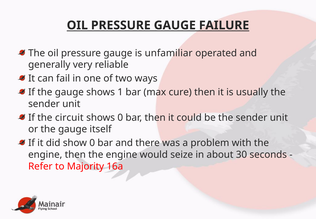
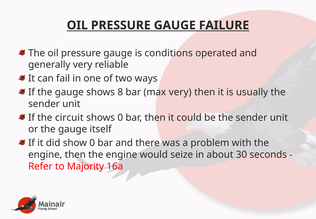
unfamiliar: unfamiliar -> conditions (169, 53)
1: 1 -> 8 (120, 92)
max cure: cure -> very (180, 92)
